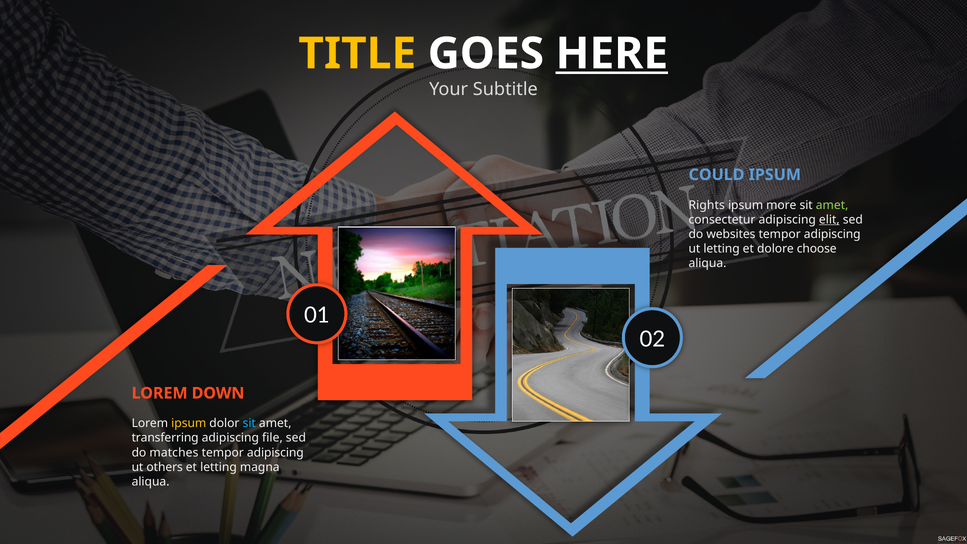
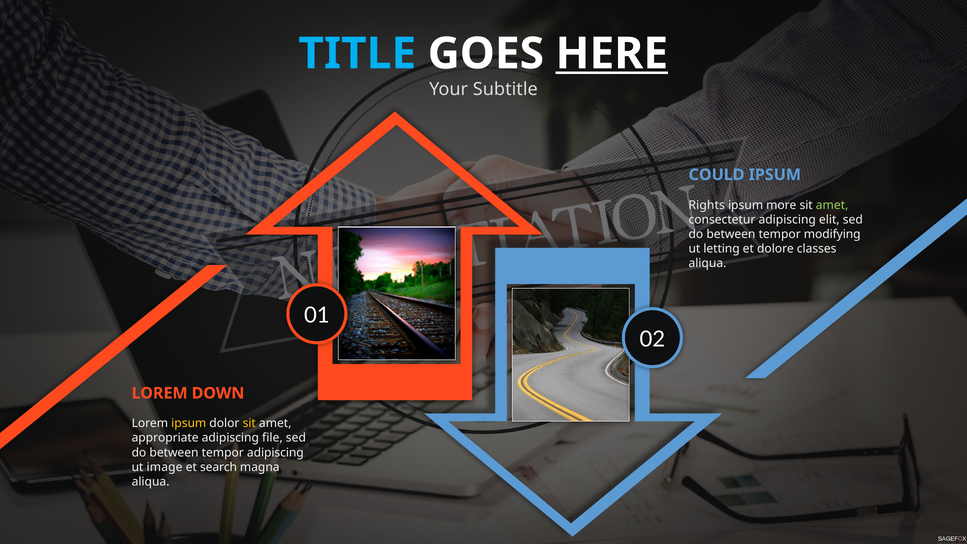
TITLE colour: yellow -> light blue (357, 54)
elit underline: present -> none (829, 220)
websites: websites -> between (731, 234)
adipiscing: adipiscing -> modifying (832, 234)
choose: choose -> classes (817, 249)
sit colour: light blue -> yellow (249, 423)
transferring: transferring -> appropriate (165, 438)
matches: matches -> between (174, 452)
others: others -> image (165, 467)
et letting: letting -> search (219, 467)
